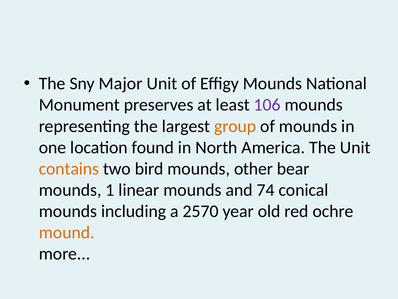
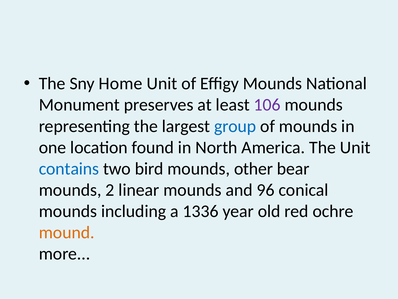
Major: Major -> Home (121, 83)
group colour: orange -> blue (235, 126)
contains colour: orange -> blue (69, 168)
1: 1 -> 2 (110, 190)
74: 74 -> 96 (266, 190)
2570: 2570 -> 1336 (201, 211)
